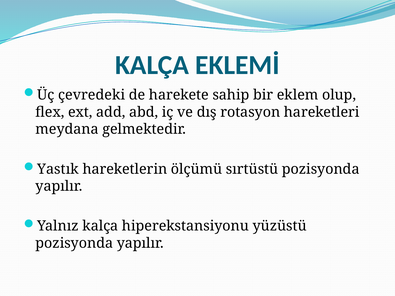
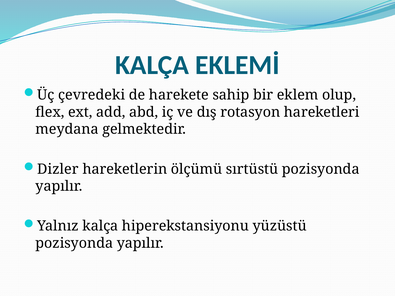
Yastık: Yastık -> Dizler (58, 169)
